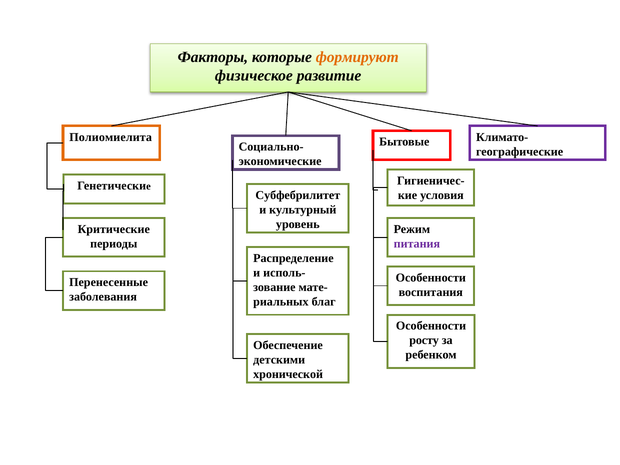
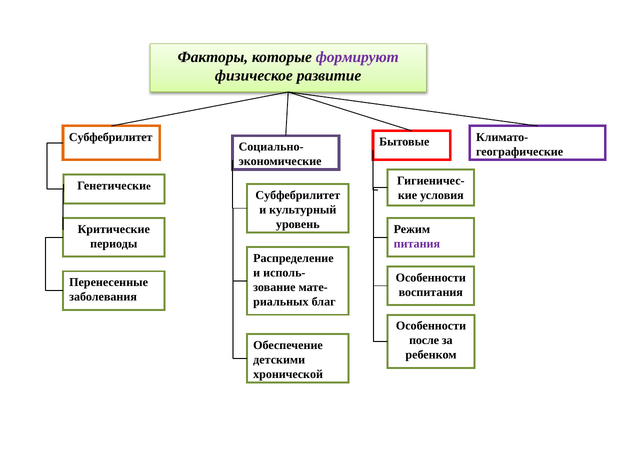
формируют colour: orange -> purple (357, 57)
Полиомиелита: Полиомиелита -> Субфебрилитет (111, 137)
росту: росту -> после (424, 340)
